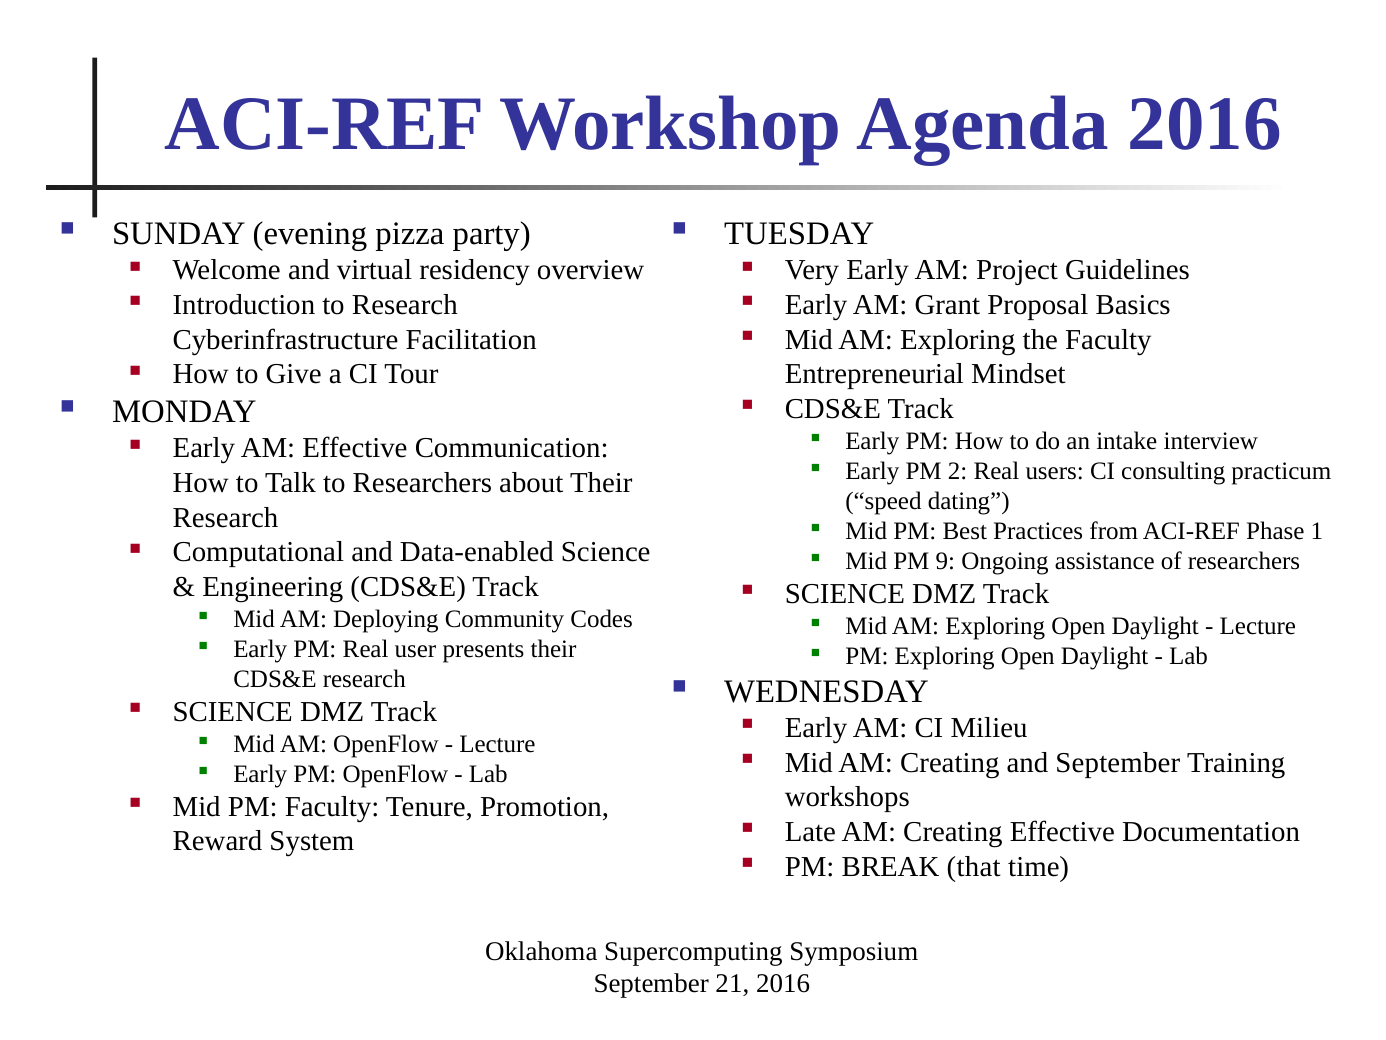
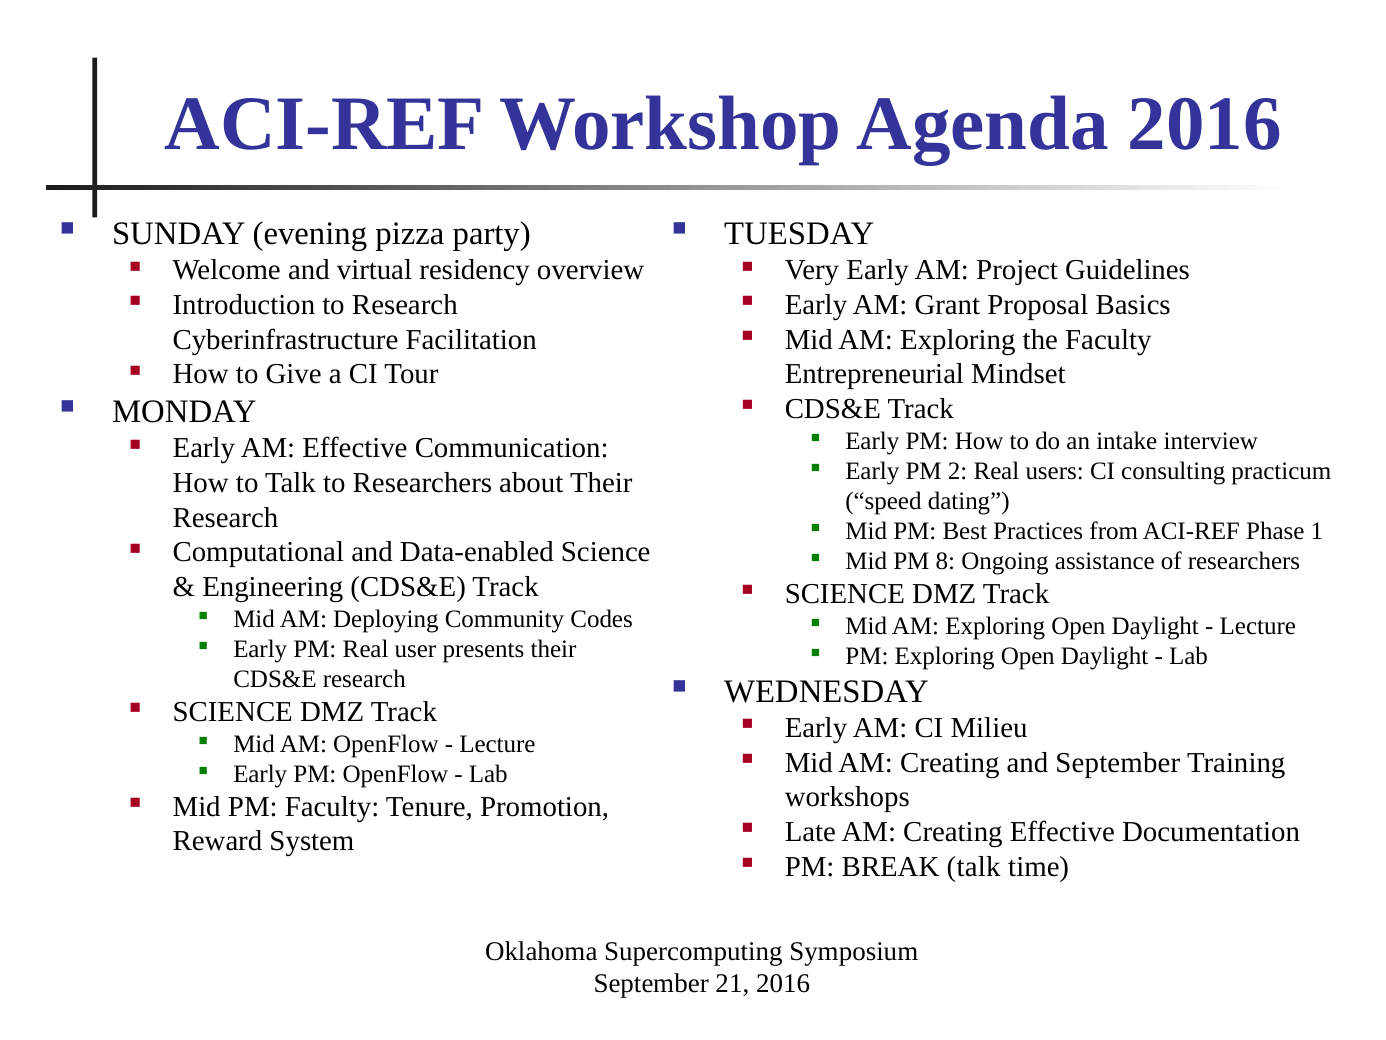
9: 9 -> 8 (945, 561)
BREAK that: that -> talk (974, 866)
